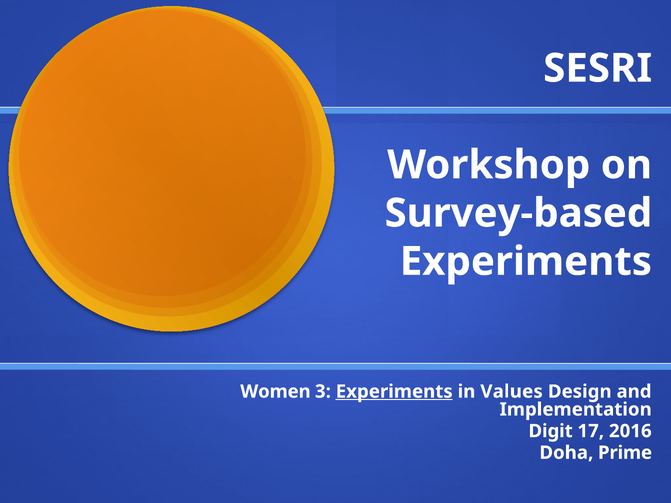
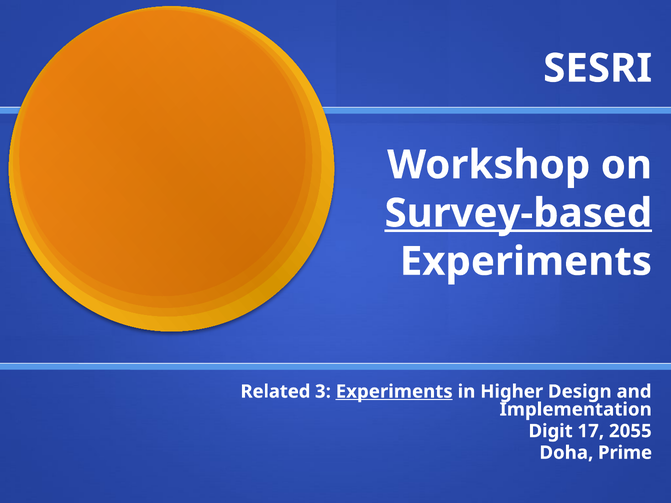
Survey-based underline: none -> present (518, 213)
Women: Women -> Related (275, 392)
Values: Values -> Higher (512, 392)
2016: 2016 -> 2055 (630, 431)
